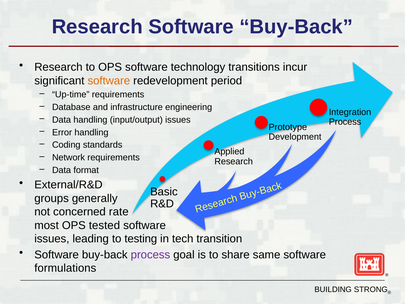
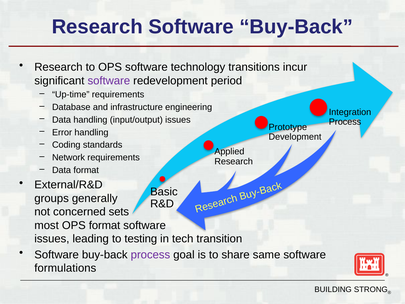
software colour: orange -> purple (109, 81)
rate: rate -> sets (119, 212)
OPS tested: tested -> format (105, 225)
